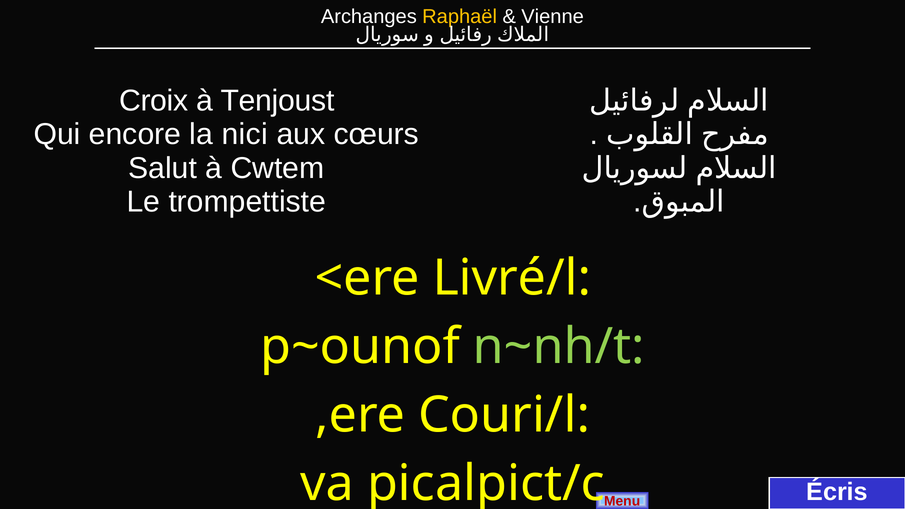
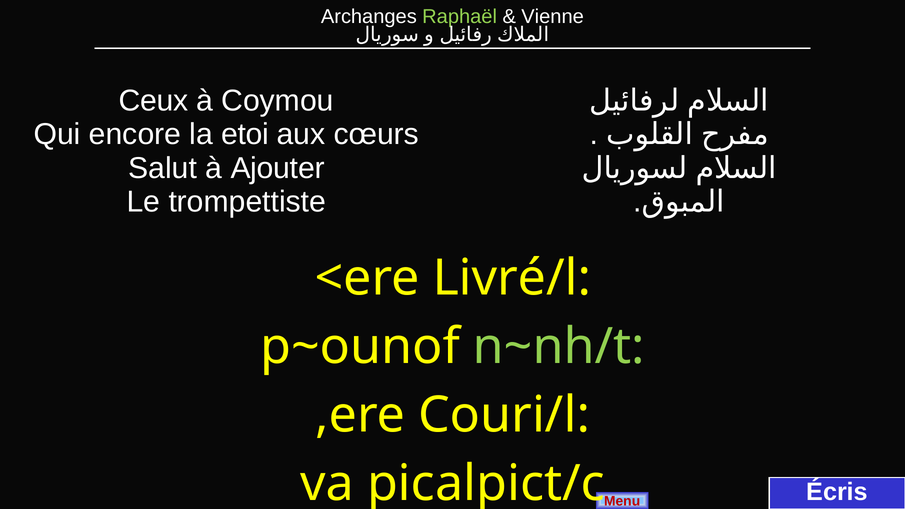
Raphaël colour: yellow -> light green (460, 17)
Croix: Croix -> Ceux (154, 101)
Tenjoust: Tenjoust -> Coymou (277, 101)
nici: nici -> etoi (245, 135)
Cwtem: Cwtem -> Ajouter (278, 168)
